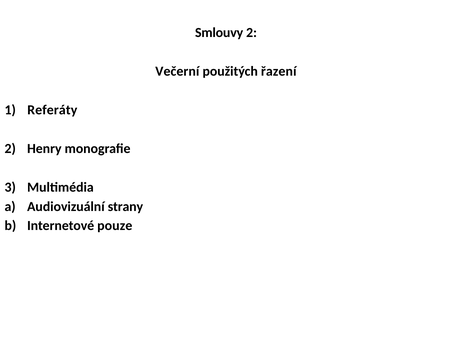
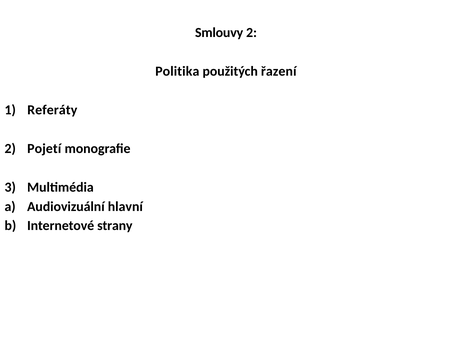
Večerní: Večerní -> Politika (177, 71)
Henry: Henry -> Pojetí (44, 149)
strany: strany -> hlavní (125, 206)
pouze: pouze -> strany (115, 226)
